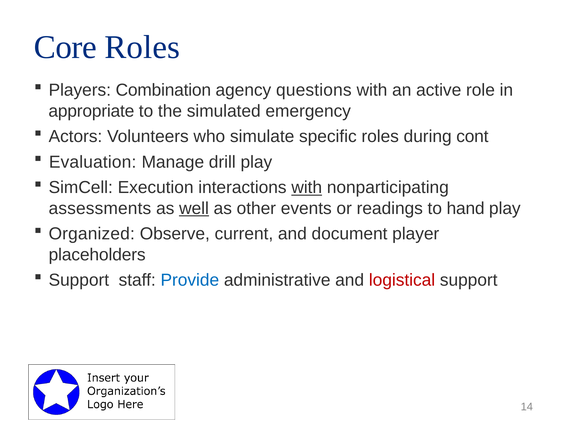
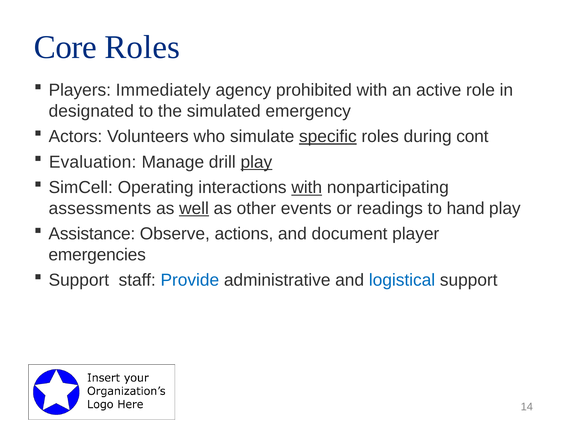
Combination: Combination -> Immediately (163, 90)
questions: questions -> prohibited (314, 90)
appropriate: appropriate -> designated (91, 111)
specific underline: none -> present (328, 136)
play underline: none -> present (256, 162)
Execution: Execution -> Operating (156, 187)
Organized: Organized -> Assistance (92, 234)
current: current -> actions (244, 234)
placeholders: placeholders -> emergencies (97, 254)
logistical colour: red -> blue (402, 280)
